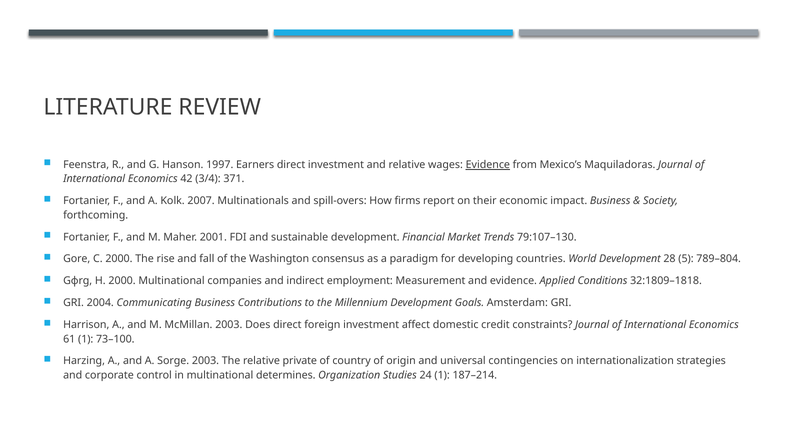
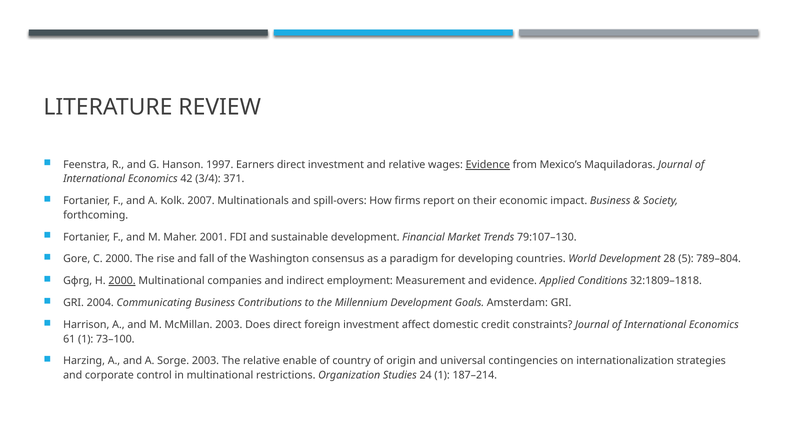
2000 underline: none -> present (122, 281)
private: private -> enable (300, 361)
determines: determines -> restrictions (286, 375)
